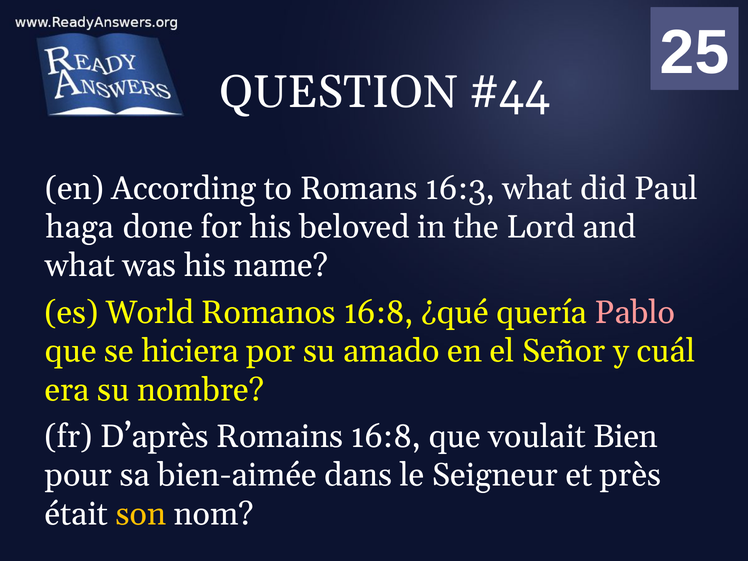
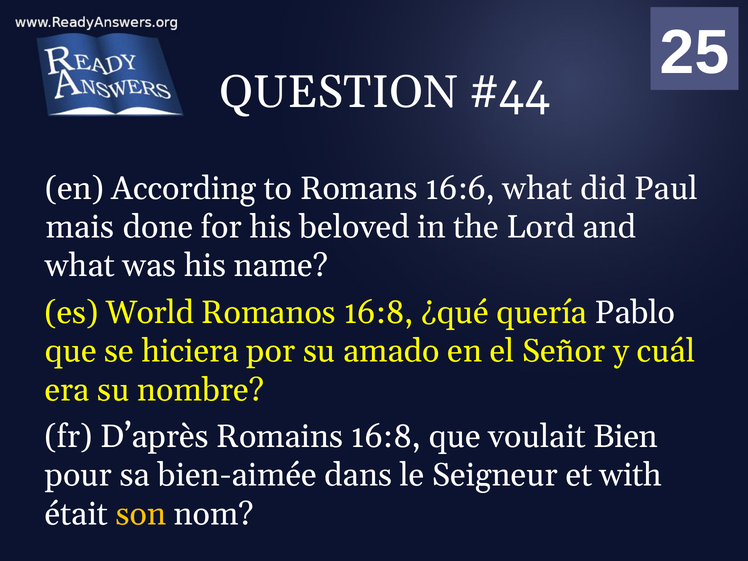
16:3: 16:3 -> 16:6 (460, 188)
haga: haga -> mais (80, 227)
Pablo colour: pink -> white (635, 313)
près: près -> with (631, 475)
